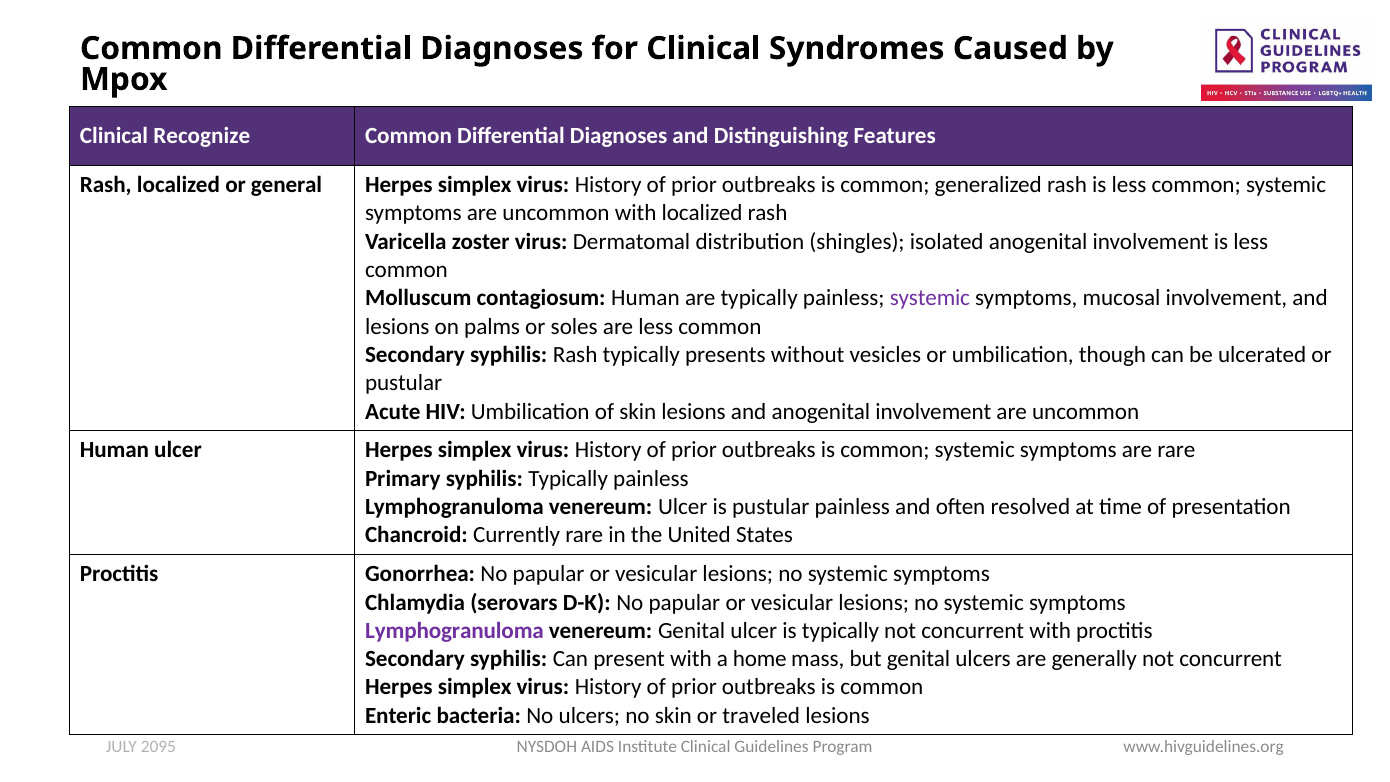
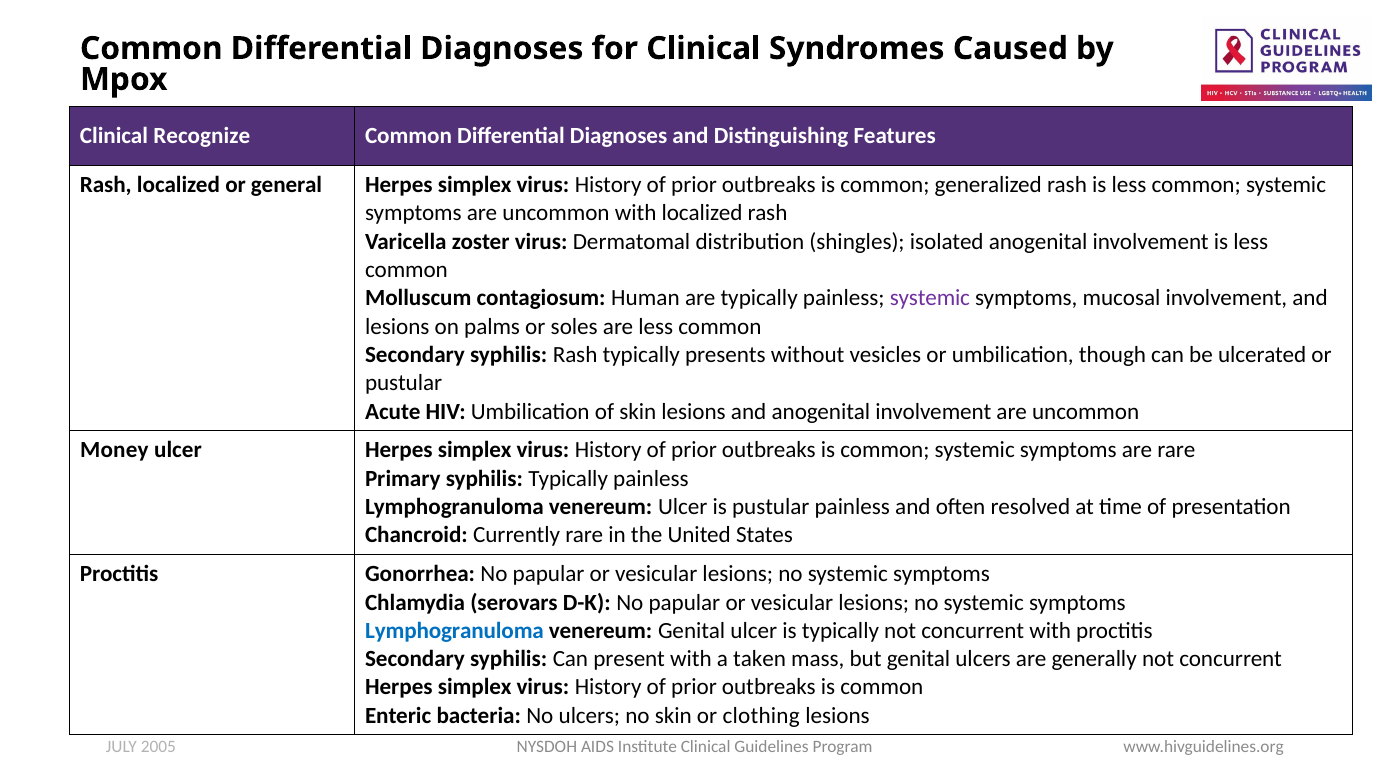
Human: Human -> Money (114, 450)
Lymphogranuloma colour: purple -> blue (454, 631)
home: home -> taken (760, 659)
traveled: traveled -> clothing (761, 716)
2095: 2095 -> 2005 (158, 747)
